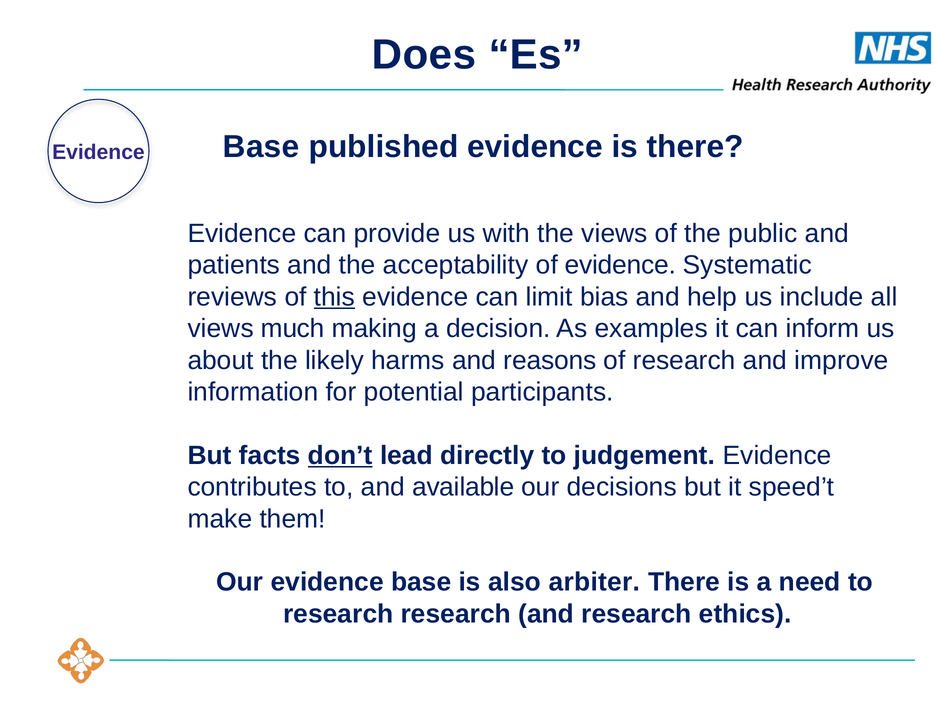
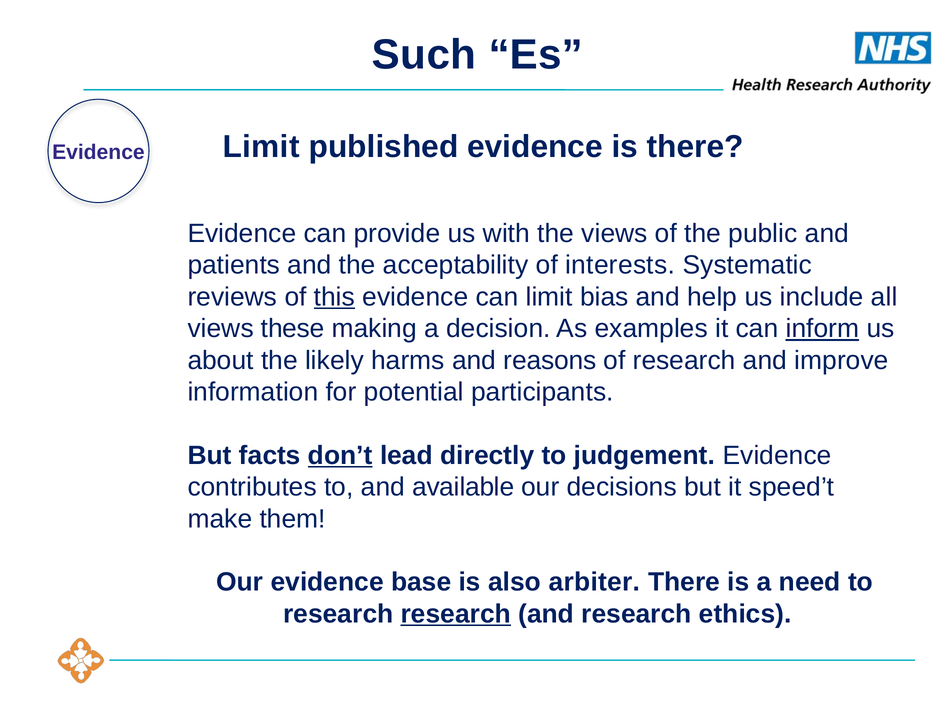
Does: Does -> Such (424, 55)
Base: Base -> Limit (261, 147)
of evidence: evidence -> interests (620, 265)
much: much -> these (293, 329)
inform underline: none -> present (822, 329)
research underline: none -> present (456, 614)
